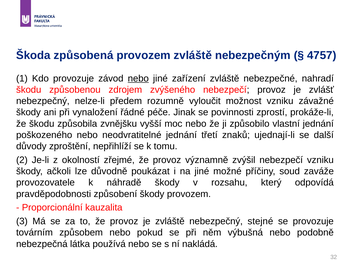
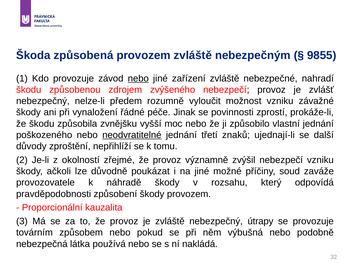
4757: 4757 -> 9855 (322, 55)
neodvratitelné underline: none -> present (132, 135)
stejné: stejné -> útrapy (260, 222)
